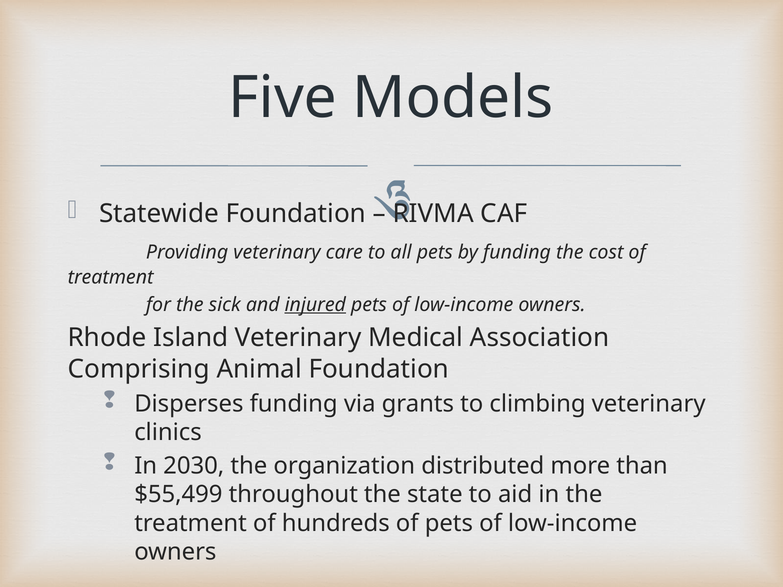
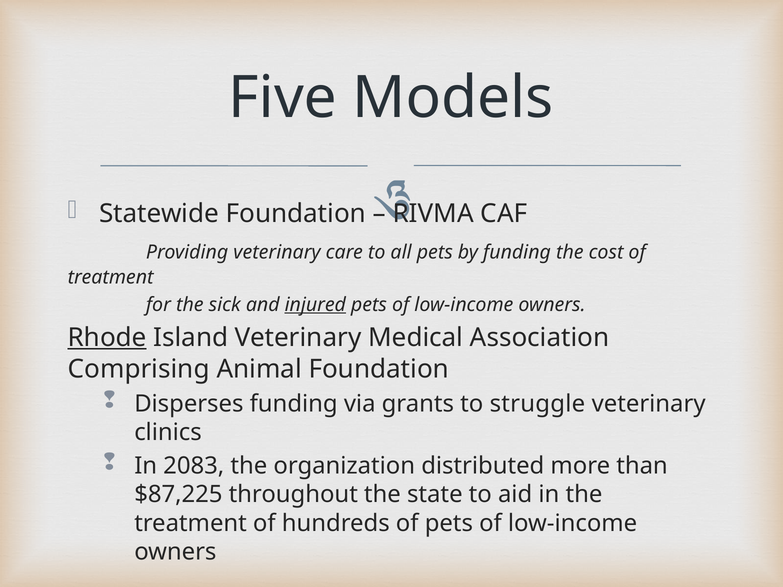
Rhode underline: none -> present (107, 338)
climbing: climbing -> struggle (537, 404)
2030: 2030 -> 2083 (194, 466)
$55,499: $55,499 -> $87,225 (178, 495)
